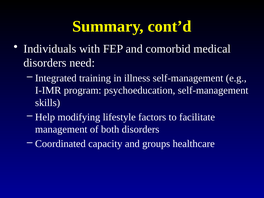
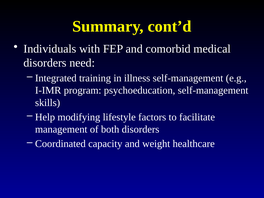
groups: groups -> weight (156, 144)
